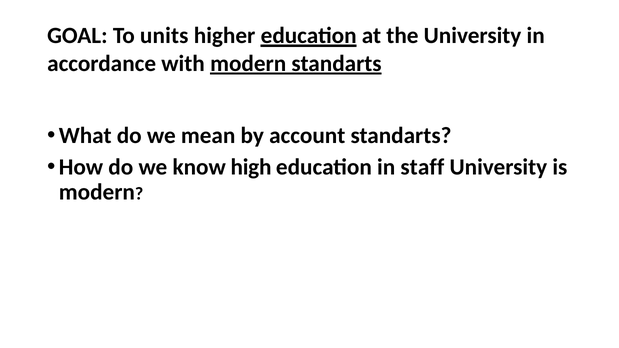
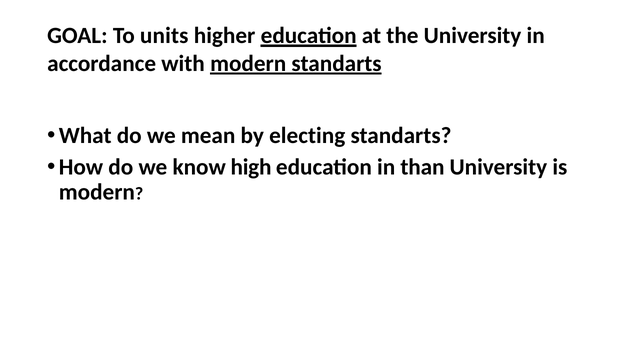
account: account -> electing (307, 135)
staff: staff -> than (422, 167)
